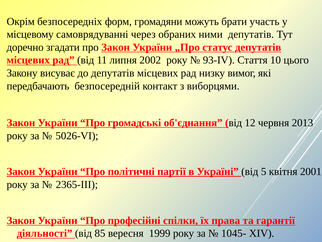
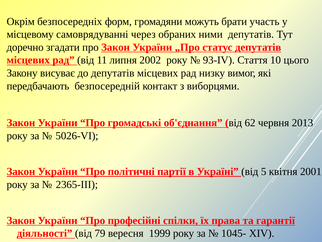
12: 12 -> 62 (250, 123)
85: 85 -> 79 (100, 233)
